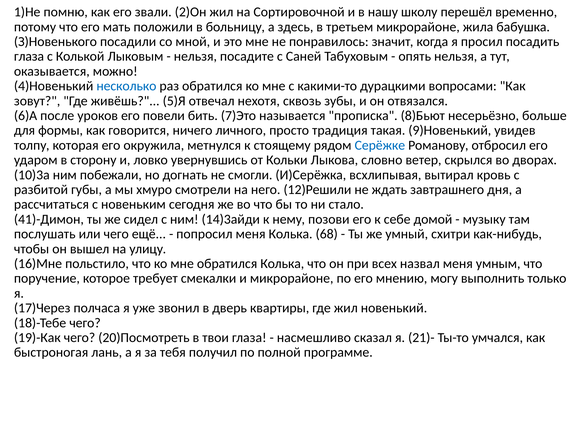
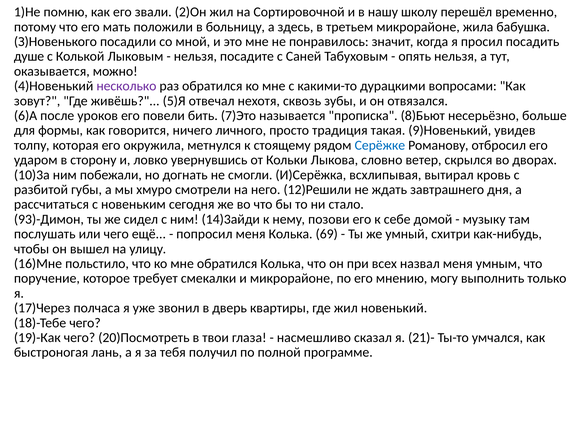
глаза: глаза -> душе (29, 56)
несколько colour: blue -> purple (126, 86)
41)-Димон: 41)-Димон -> 93)-Димон (49, 219)
68: 68 -> 69 (327, 234)
